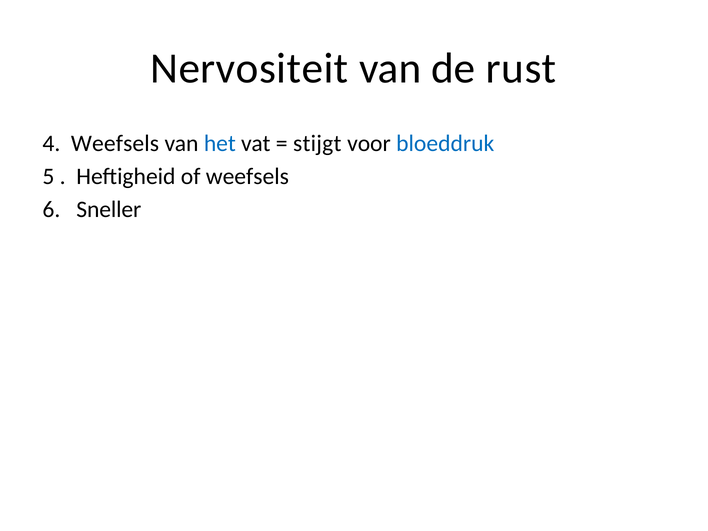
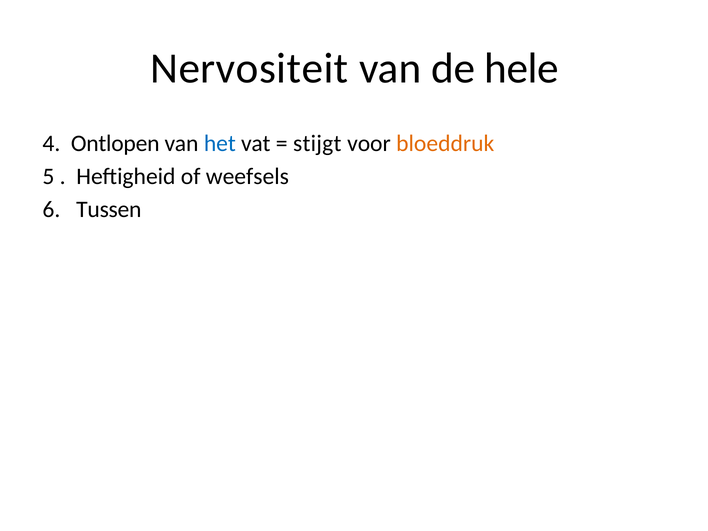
rust: rust -> hele (522, 69)
4 Weefsels: Weefsels -> Ontlopen (115, 143)
bloeddruk colour: blue -> orange (445, 143)
Sneller: Sneller -> Tussen (109, 209)
